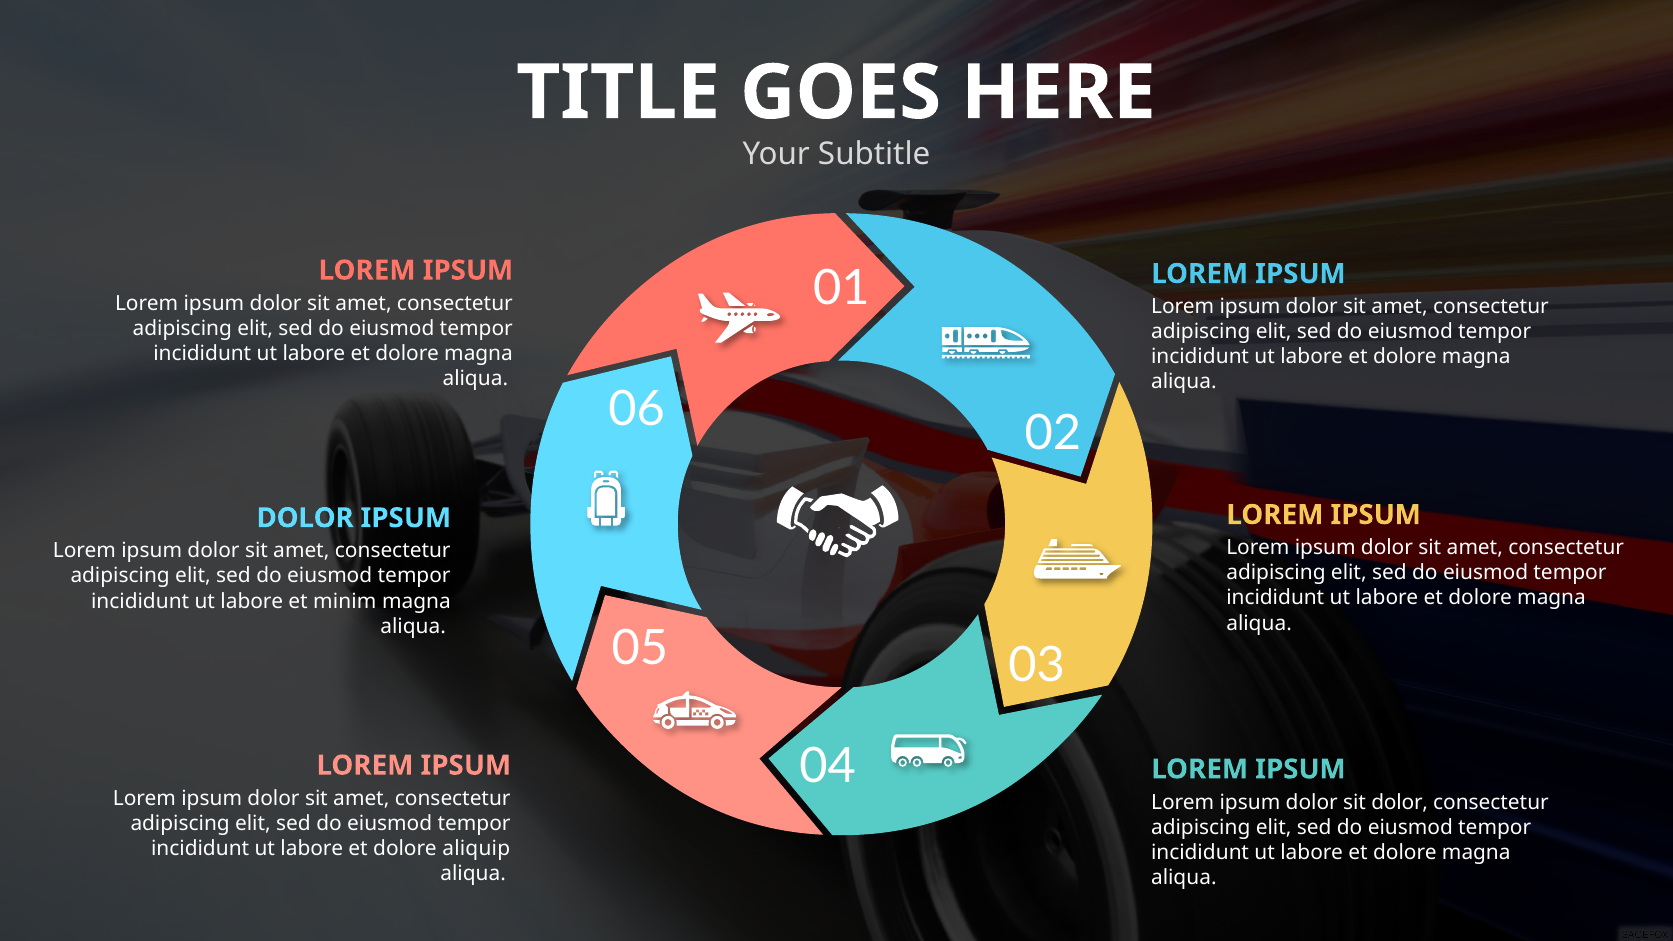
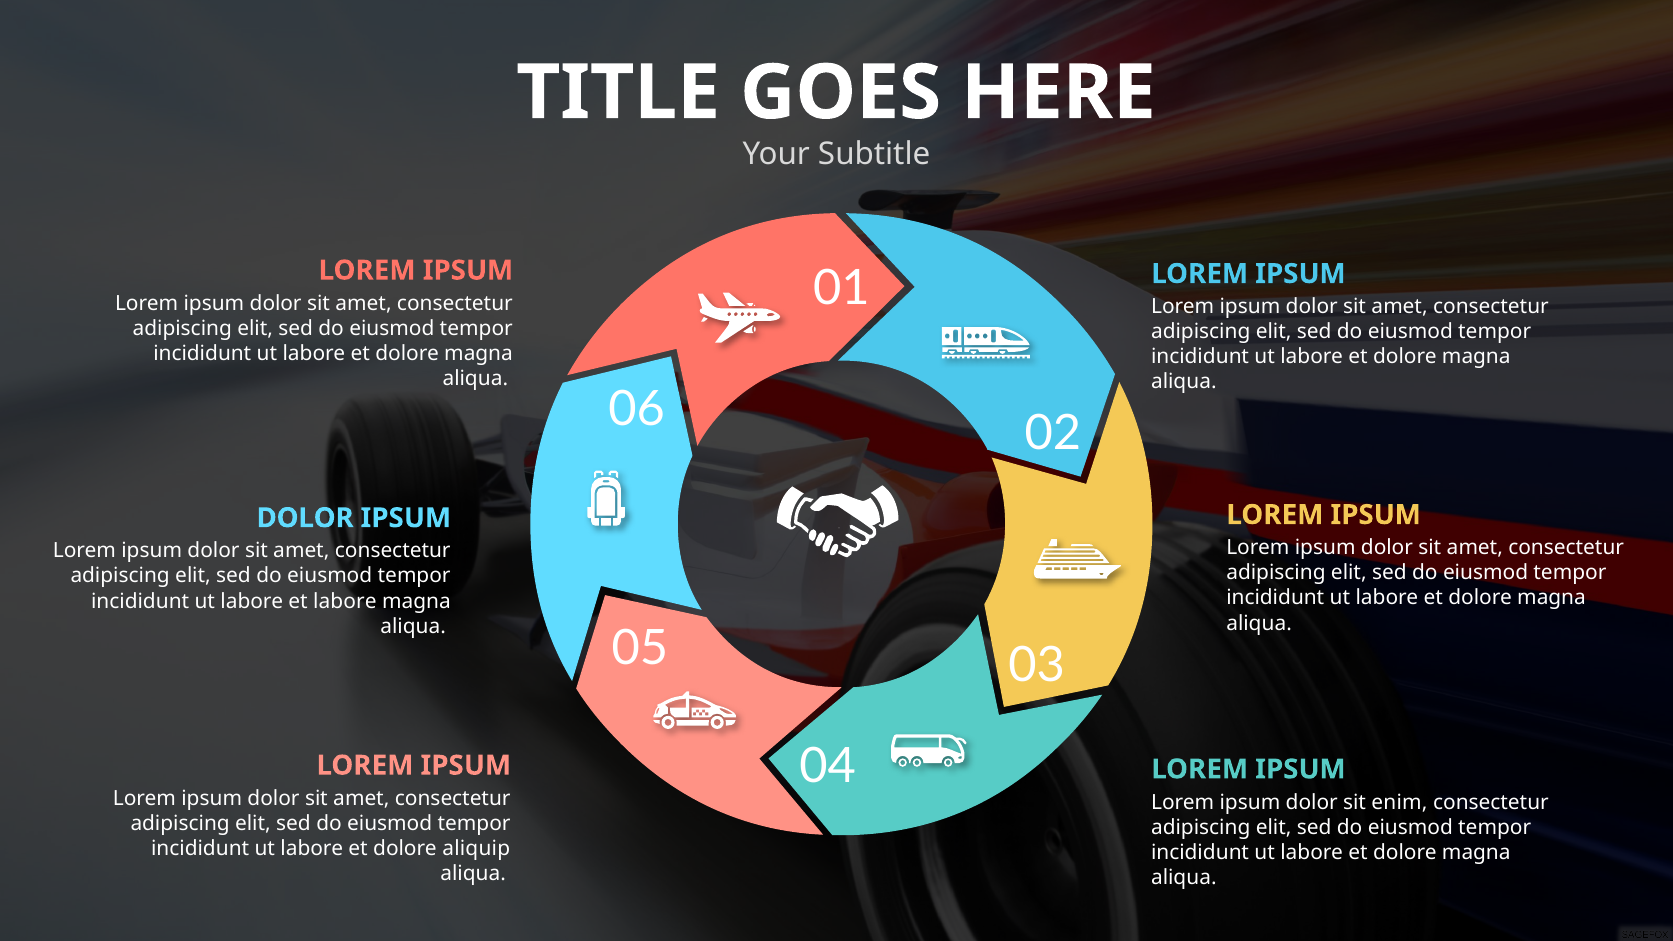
et minim: minim -> labore (345, 601)
sit dolor: dolor -> enim (1399, 802)
